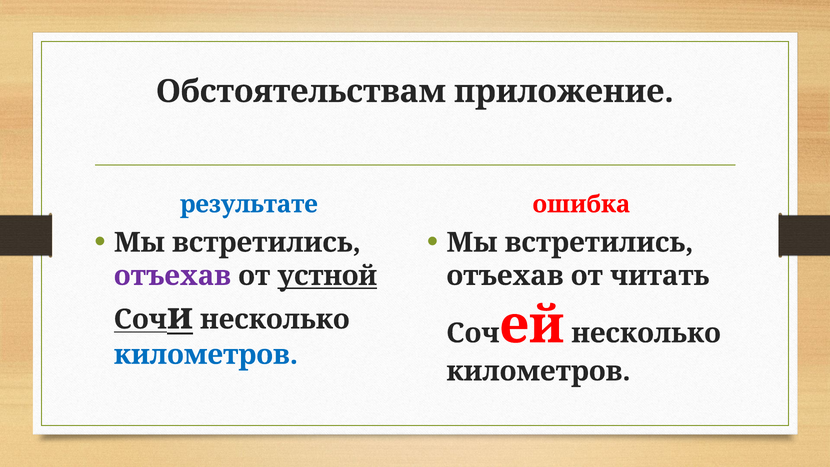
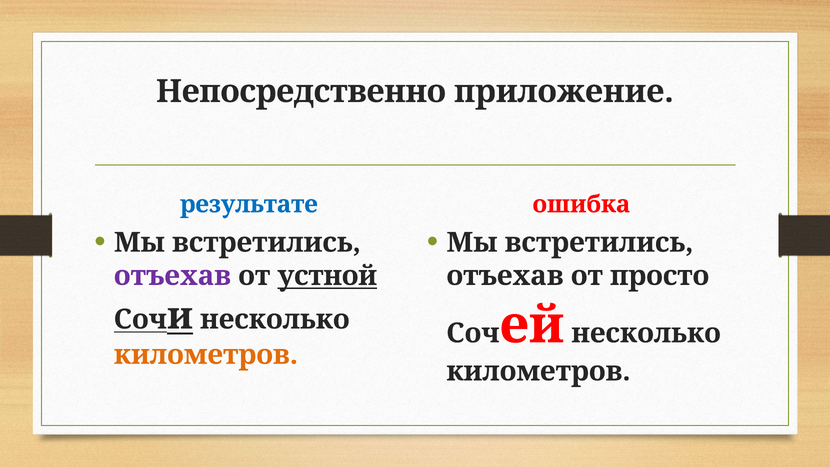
Обстоятельствам: Обстоятельствам -> Непосредственно (301, 91)
читать: читать -> просто (660, 276)
километров colour: blue -> orange (206, 355)
